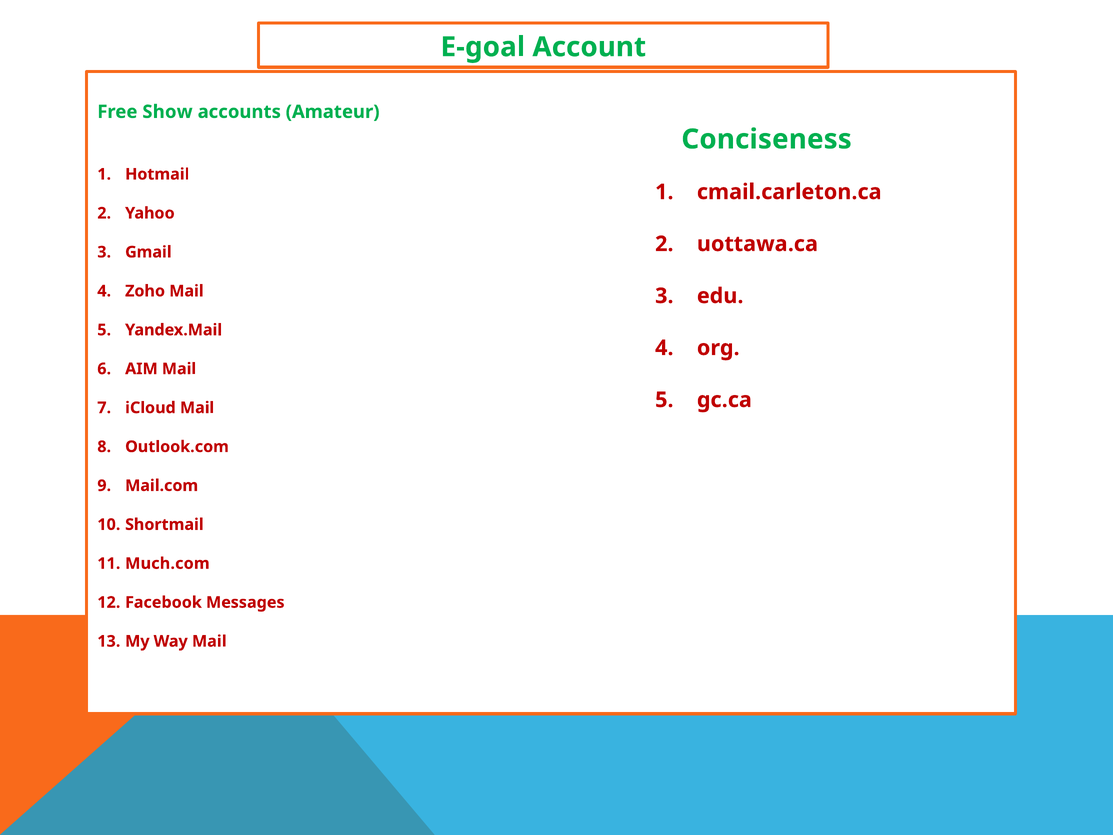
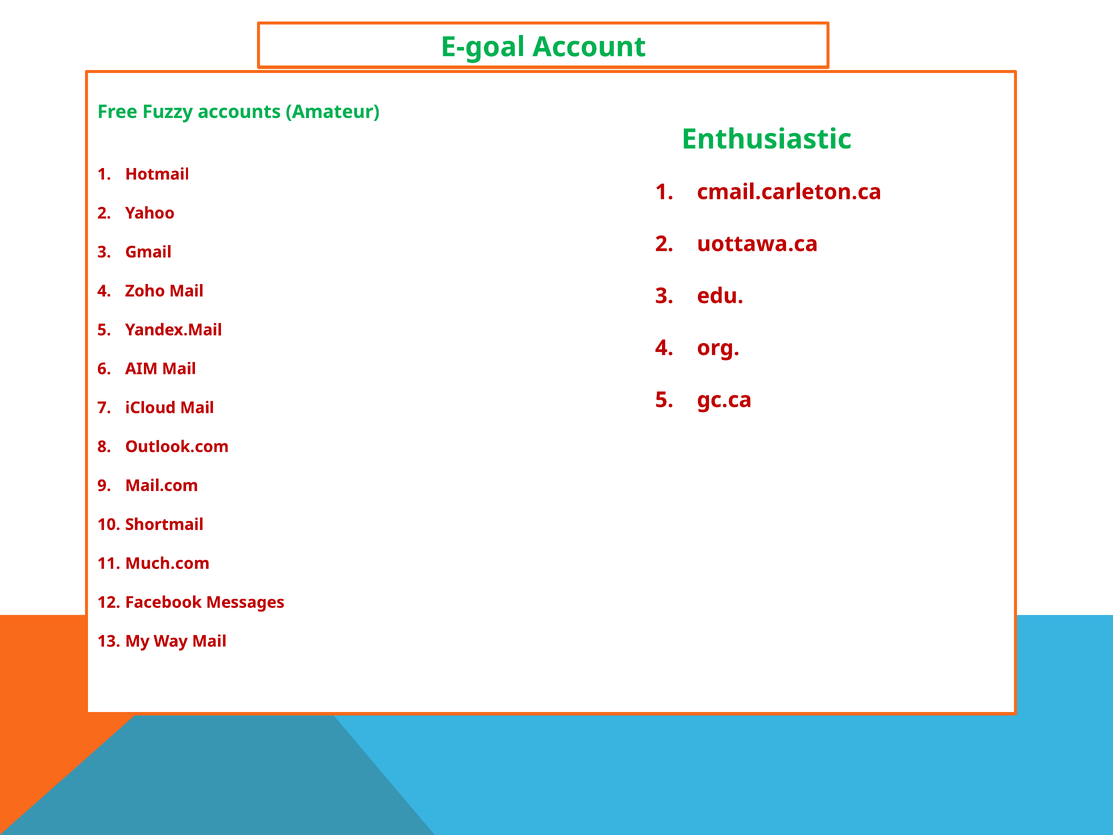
Show: Show -> Fuzzy (168, 112)
Conciseness: Conciseness -> Enthusiastic (767, 139)
